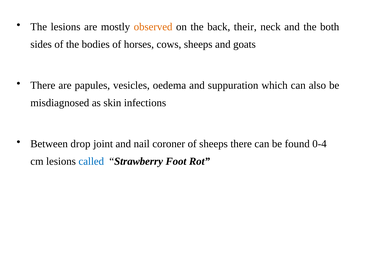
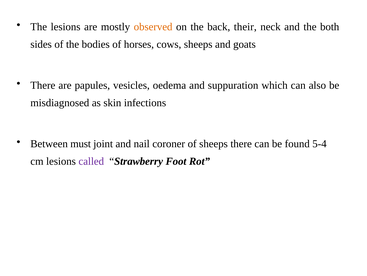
drop: drop -> must (81, 144)
0-4: 0-4 -> 5-4 (319, 144)
called colour: blue -> purple (91, 161)
